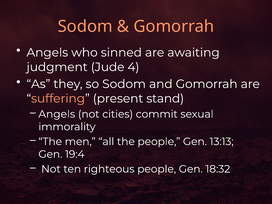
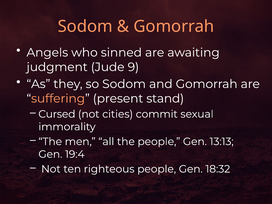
4: 4 -> 9 (133, 67)
Angels: Angels -> Cursed (57, 114)
